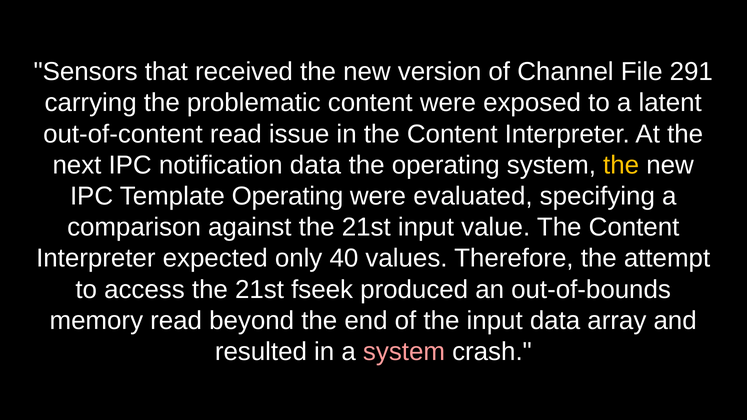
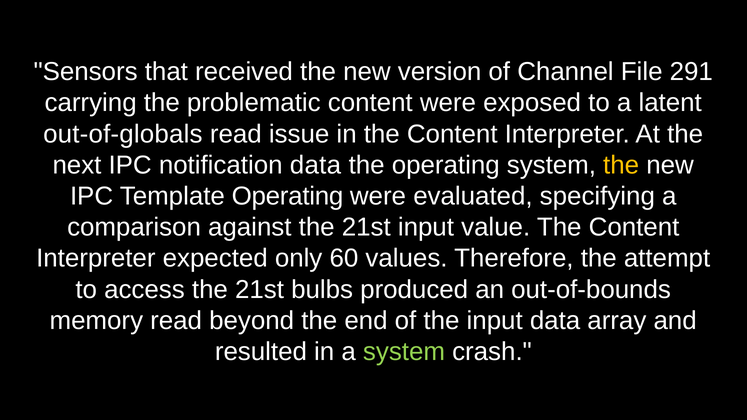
out-of-content: out-of-content -> out-of-globals (123, 134)
40: 40 -> 60 (344, 259)
fseek: fseek -> bulbs (322, 290)
system colour: pink -> light green (404, 352)
